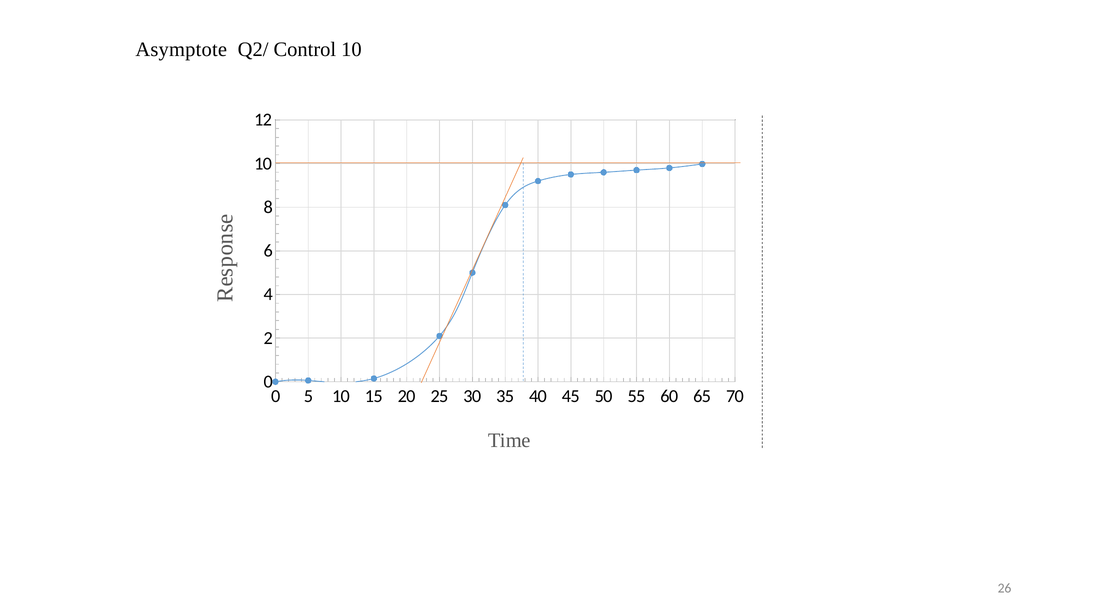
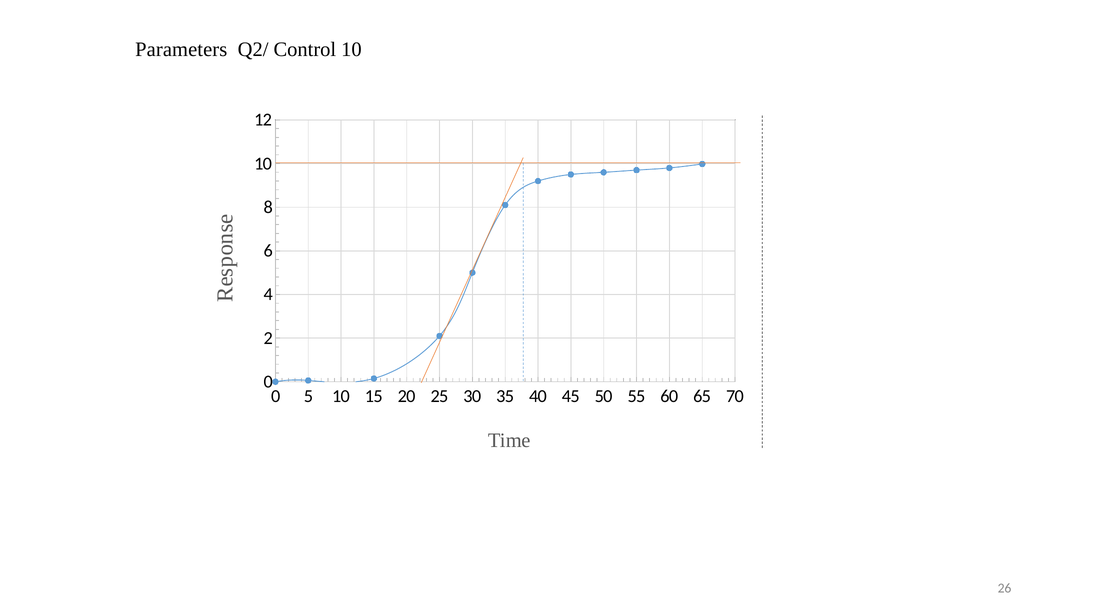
Asymptote: Asymptote -> Parameters (181, 50)
